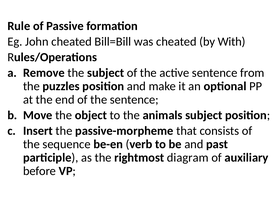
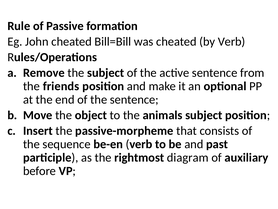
by With: With -> Verb (232, 41)
puzzles: puzzles -> friends (61, 86)
